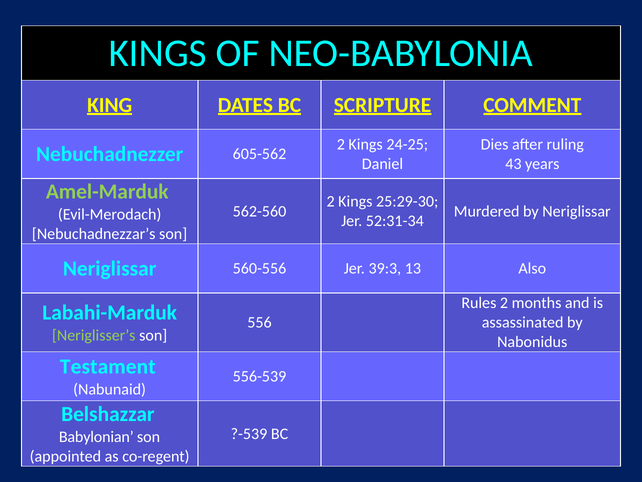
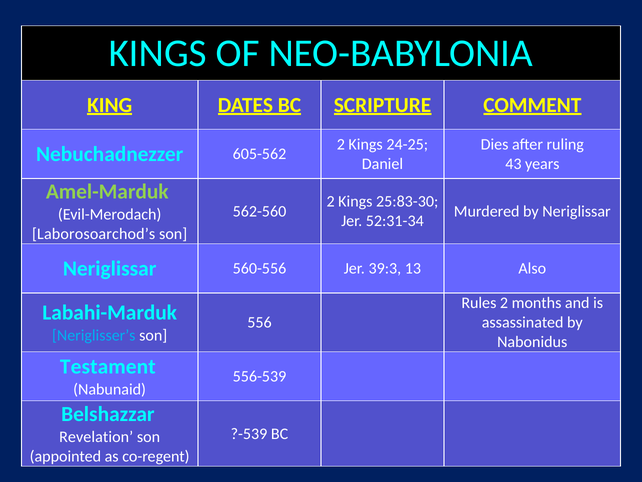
25:29-30: 25:29-30 -> 25:83-30 (407, 201)
Nebuchadnezzar’s: Nebuchadnezzar’s -> Laborosoarchod’s (94, 234)
Neriglisser’s colour: light green -> light blue (94, 335)
Babylonian: Babylonian -> Revelation (96, 437)
